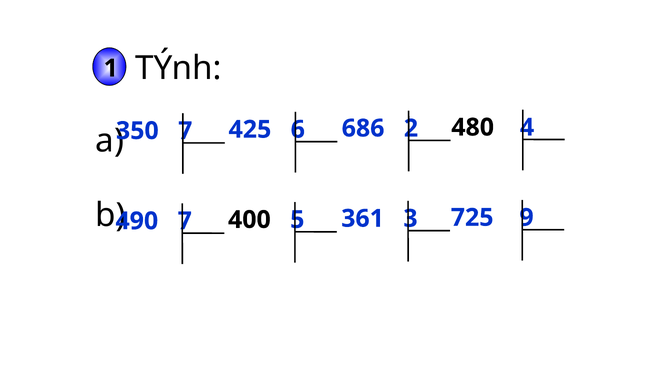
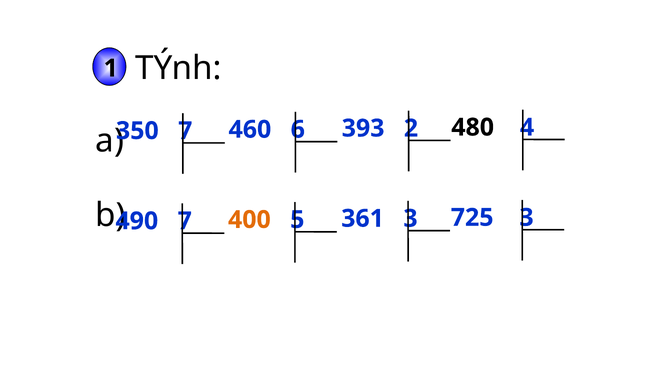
425: 425 -> 460 (250, 130)
686: 686 -> 393 (363, 128)
400 colour: black -> orange (249, 220)
725 9: 9 -> 3 (527, 218)
